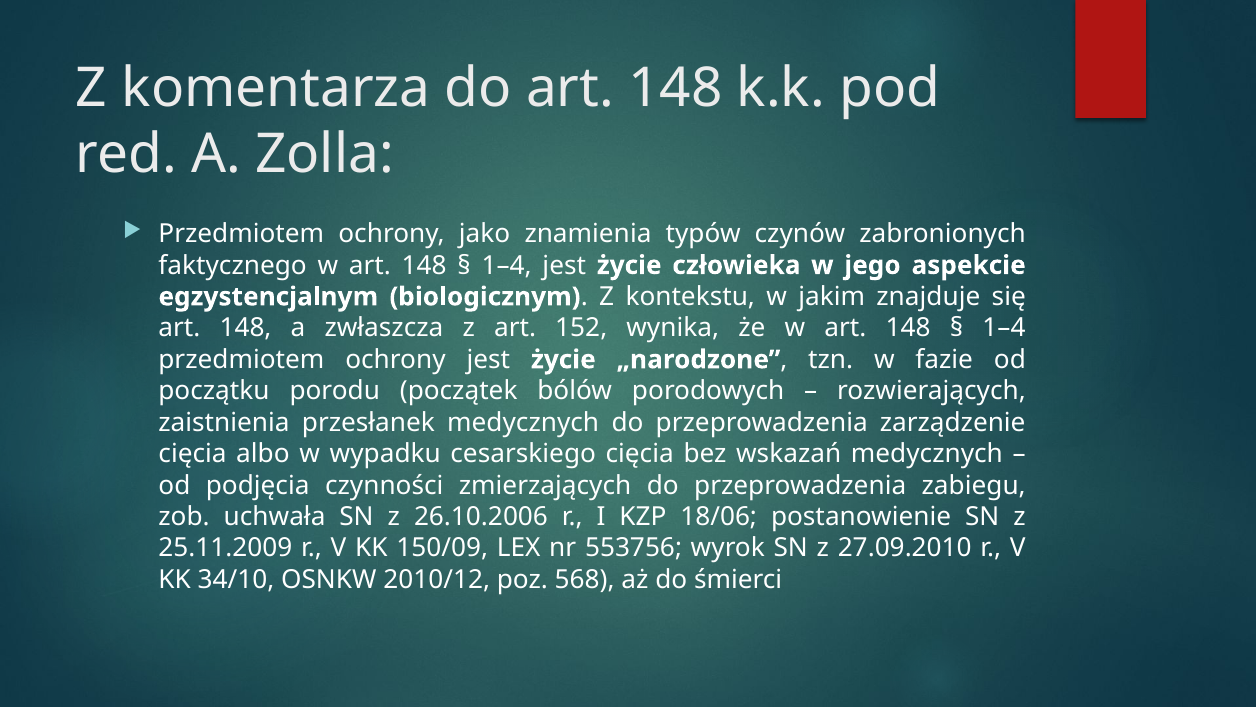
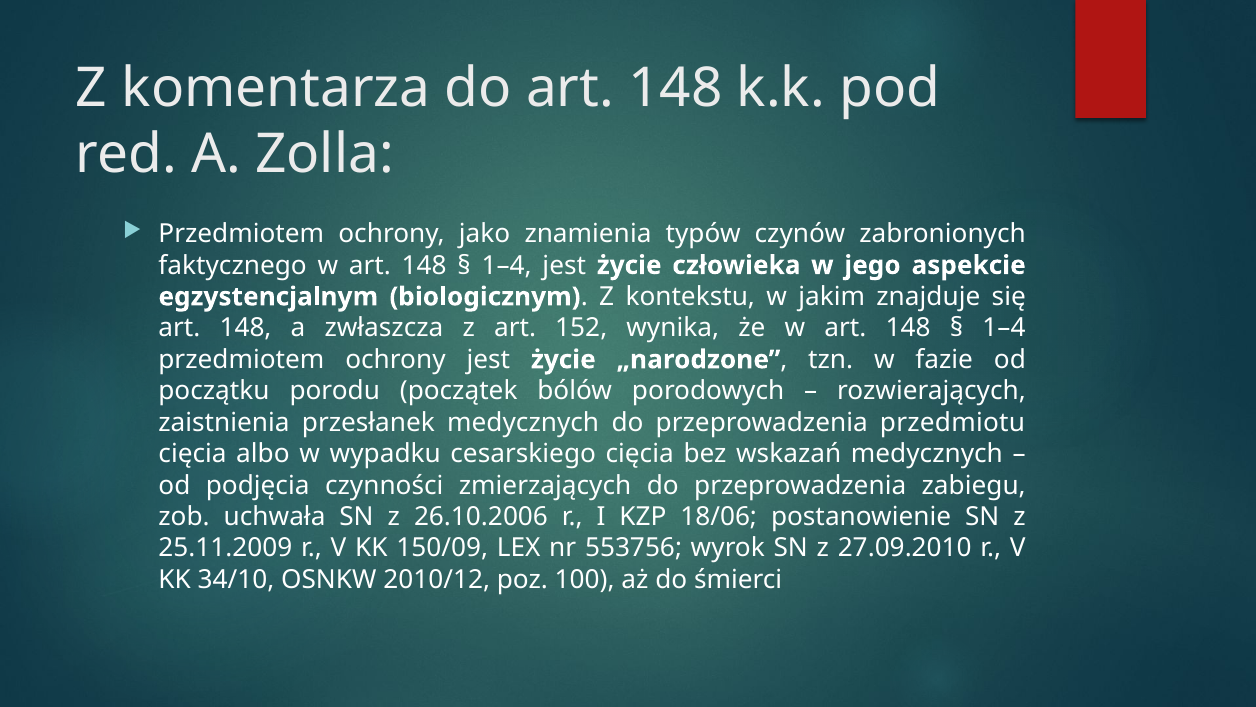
zarządzenie: zarządzenie -> przedmiotu (953, 422)
568: 568 -> 100 (585, 579)
